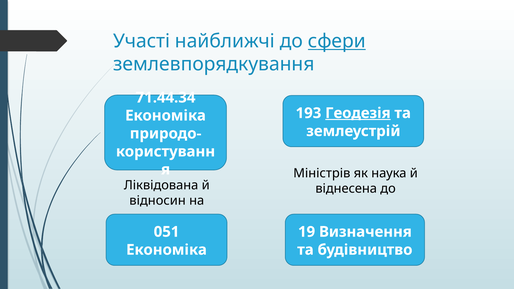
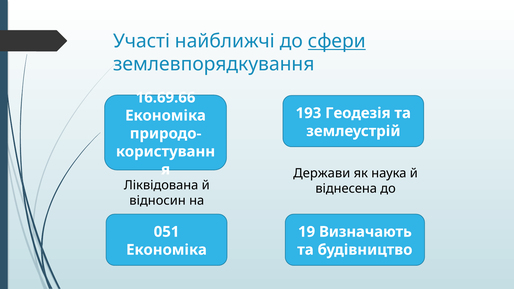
71.44.34: 71.44.34 -> 16.69.66 (166, 98)
Геодезія underline: present -> none (358, 113)
Міністрів: Міністрів -> Держави (322, 173)
Визначення: Визначення -> Визначають (365, 232)
